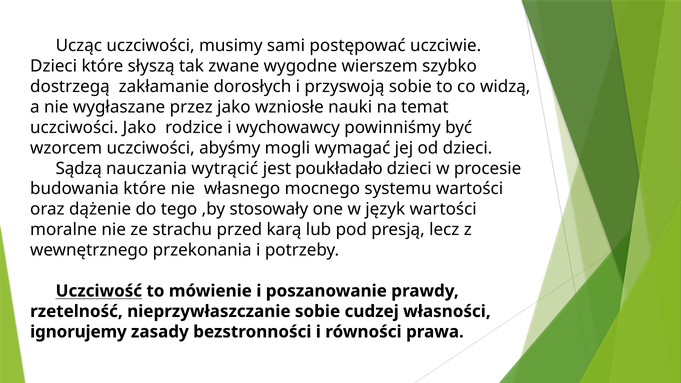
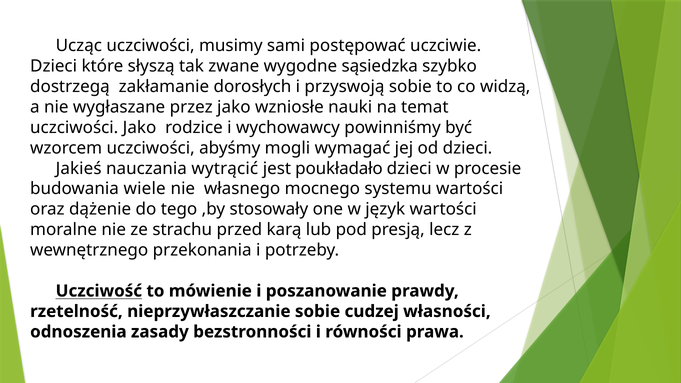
wierszem: wierszem -> sąsiedzka (380, 66)
Sądzą: Sądzą -> Jakieś (79, 168)
budowania które: które -> wiele (145, 189)
ignorujemy: ignorujemy -> odnoszenia (78, 332)
